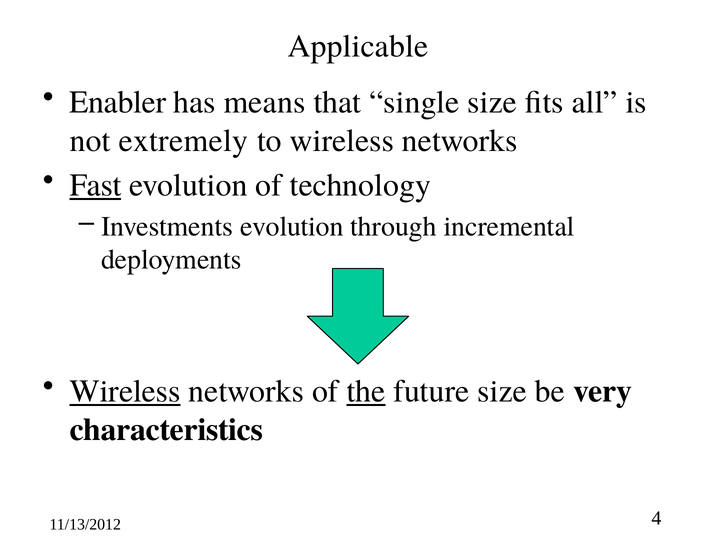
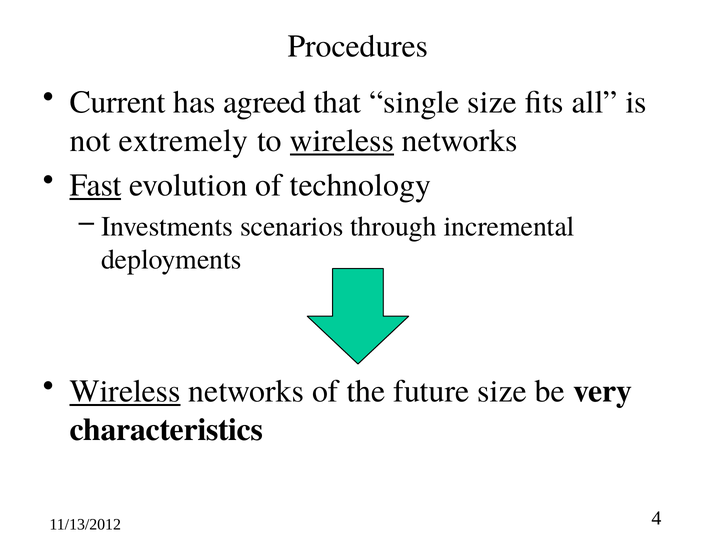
Applicable: Applicable -> Procedures (358, 46)
Enabler: Enabler -> Current (118, 102)
means: means -> agreed (265, 102)
wireless underline: none -> present (342, 141)
Investments evolution: evolution -> scenarios (292, 226)
the underline: present -> none (366, 391)
